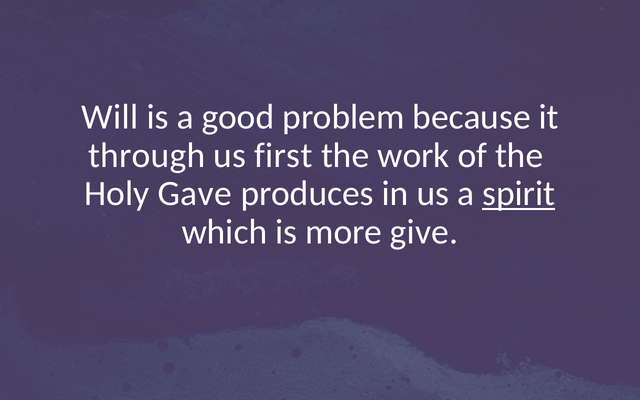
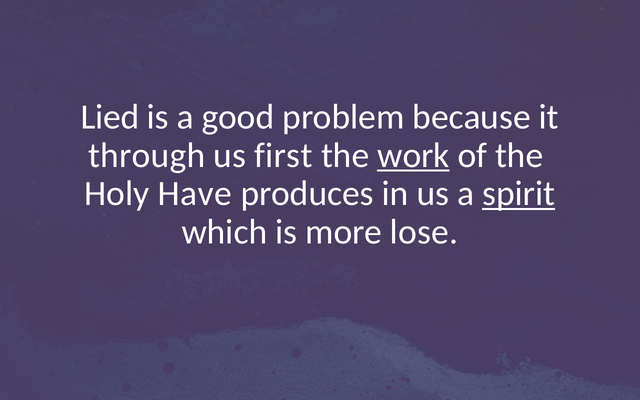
Will: Will -> Lied (110, 117)
work underline: none -> present (413, 155)
Gave: Gave -> Have (195, 194)
give: give -> lose (424, 232)
